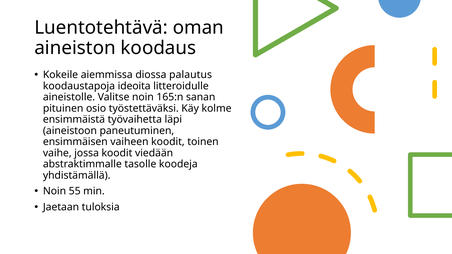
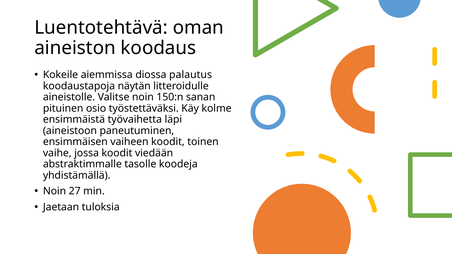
ideoita: ideoita -> näytän (134, 86)
165:n: 165:n -> 150:n (170, 97)
55: 55 -> 27 (75, 191)
